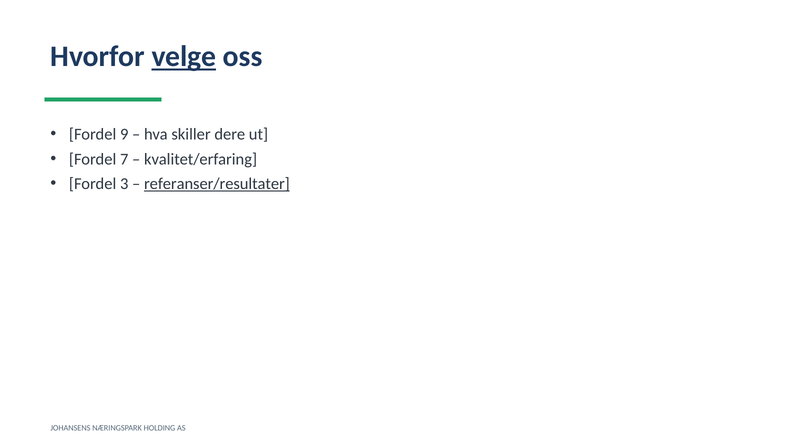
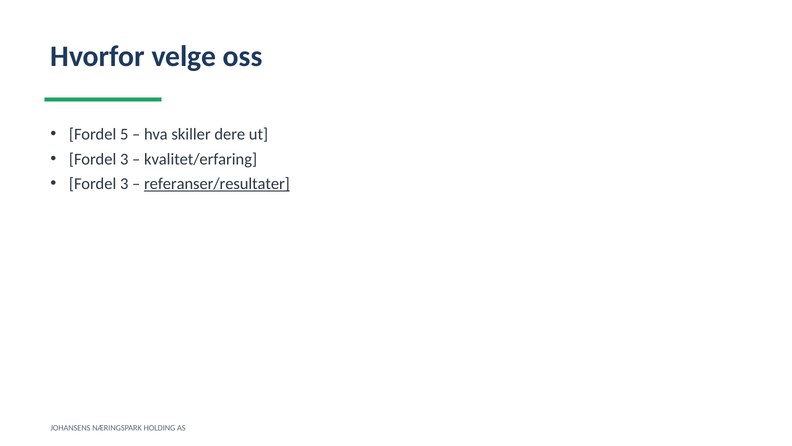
velge underline: present -> none (184, 57)
9: 9 -> 5 (124, 134)
7: 7 -> 3 (124, 159)
